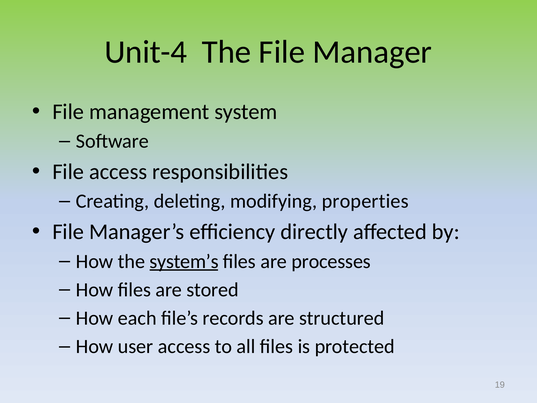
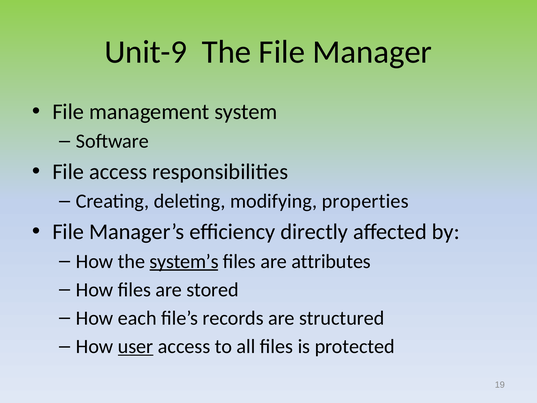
Unit-4: Unit-4 -> Unit-9 (146, 52)
processes: processes -> attributes (331, 261)
user underline: none -> present (136, 346)
